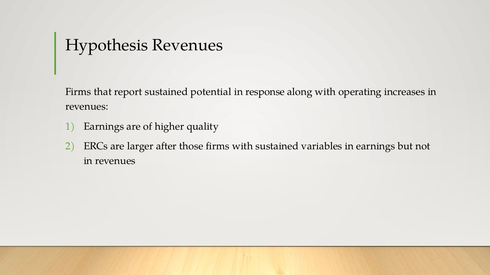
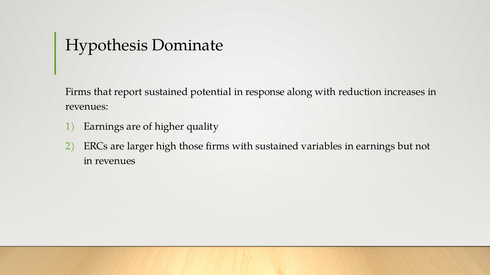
Hypothesis Revenues: Revenues -> Dominate (188, 45)
operating: operating -> reduction (360, 92)
after: after -> high (166, 146)
